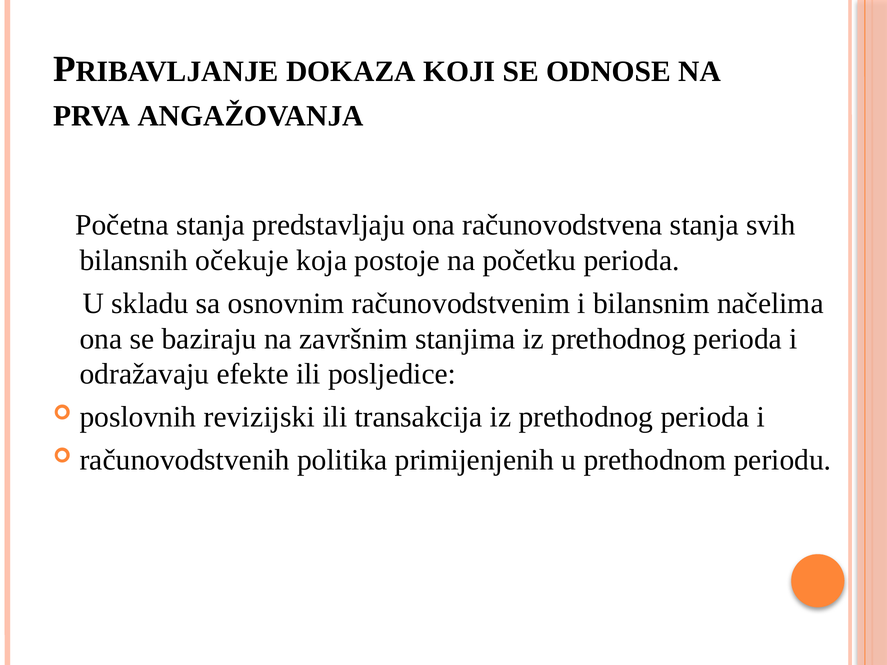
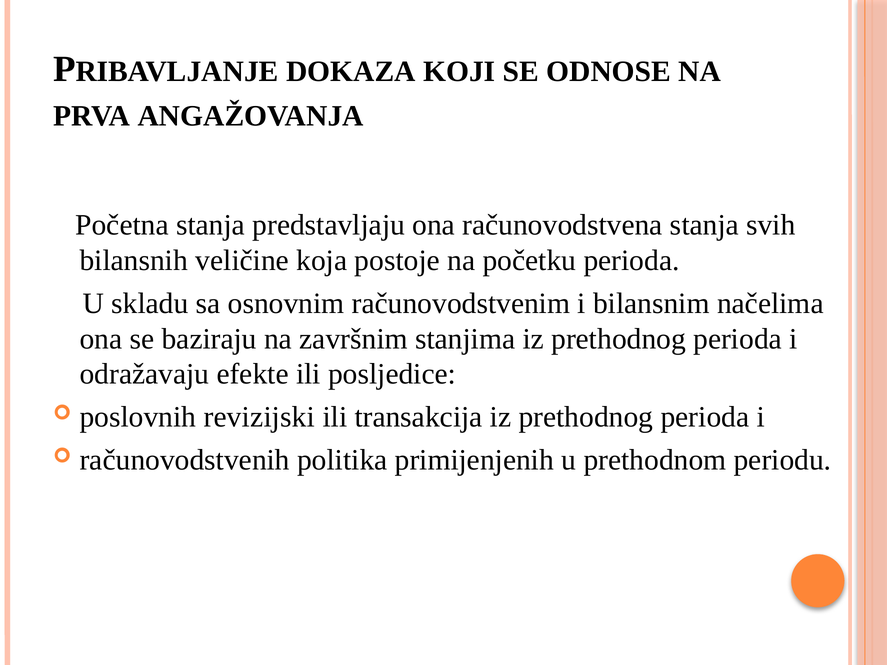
očekuje: očekuje -> veličine (242, 261)
